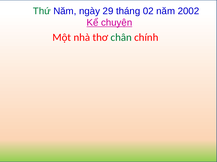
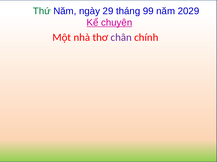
02: 02 -> 99 (148, 11)
2002: 2002 -> 2029 (188, 11)
chân colour: green -> purple (121, 38)
